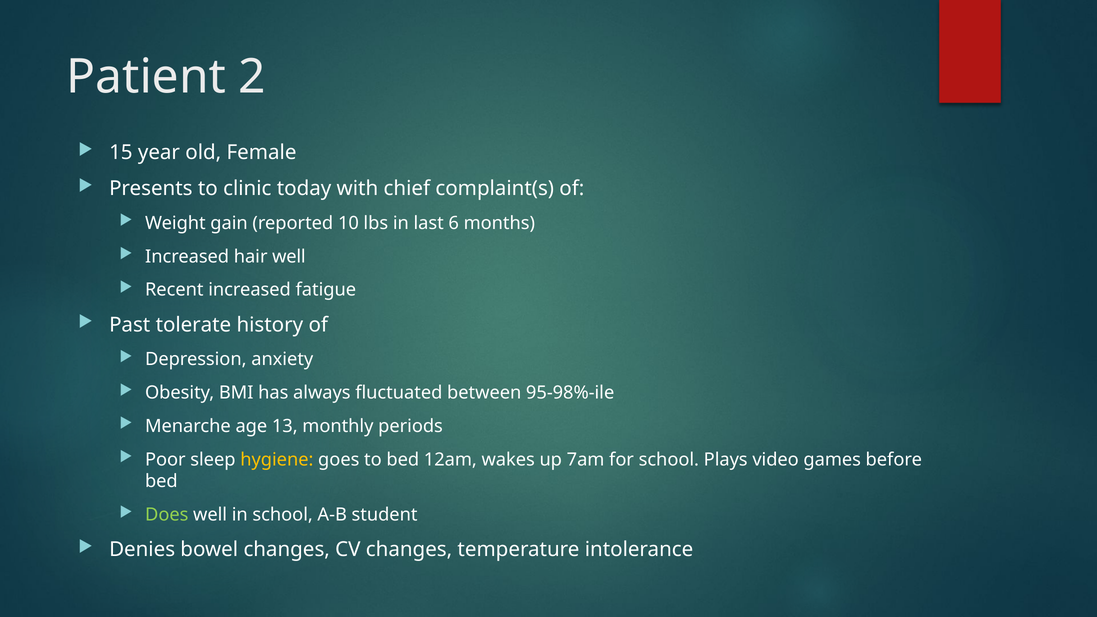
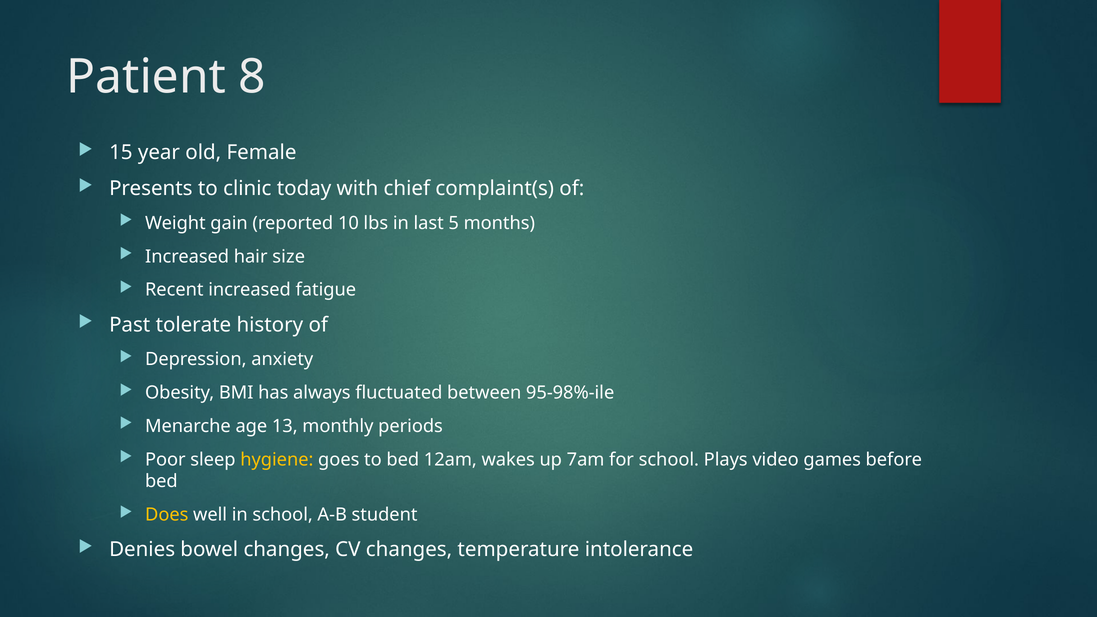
2: 2 -> 8 (252, 77)
6: 6 -> 5 (454, 223)
hair well: well -> size (289, 257)
Does colour: light green -> yellow (167, 515)
